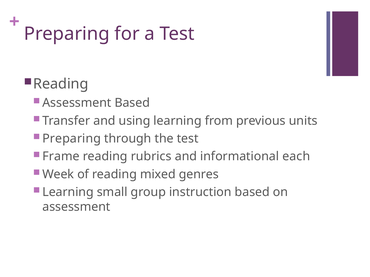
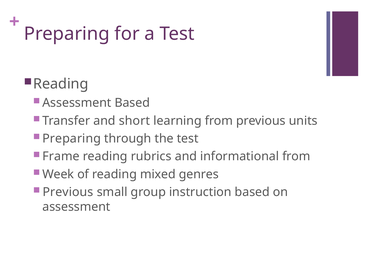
using: using -> short (134, 121)
informational each: each -> from (296, 157)
Learning: Learning -> Previous (68, 192)
